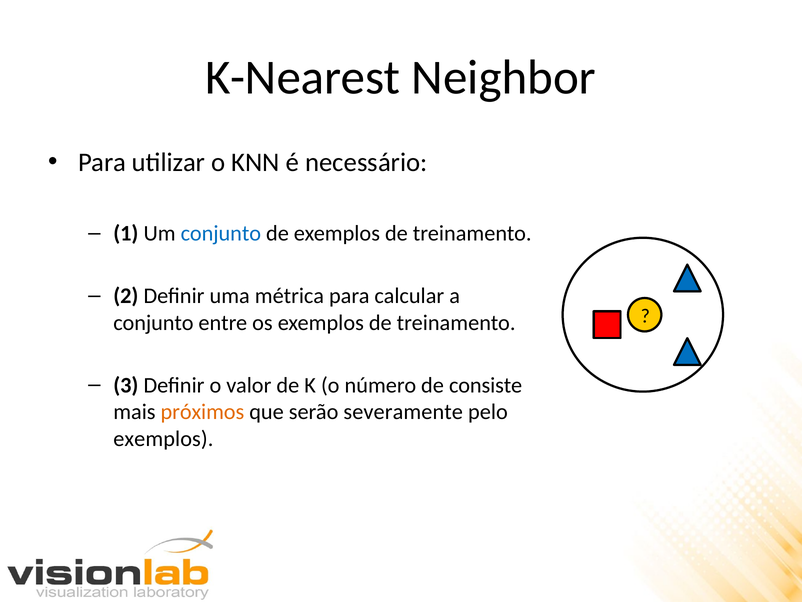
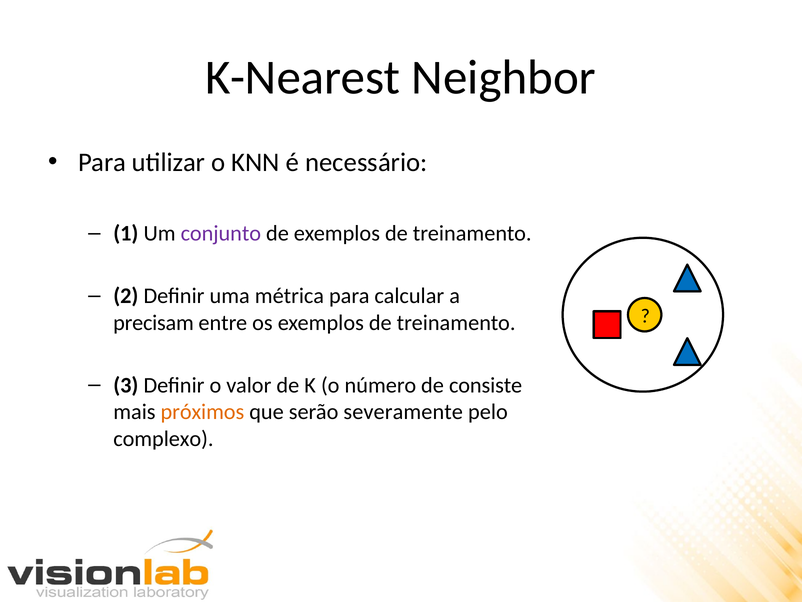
conjunto colour: blue -> purple (221, 233)
conjunto: conjunto -> precisam (153, 323)
exemplos: exemplos -> complexo (163, 439)
